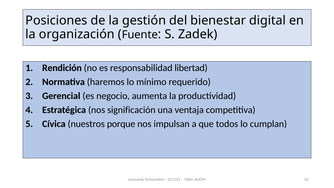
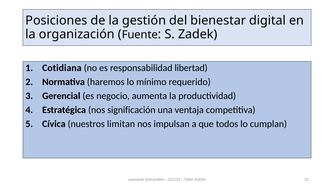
Rendición: Rendición -> Cotidiana (62, 68)
porque: porque -> limitan (121, 124)
